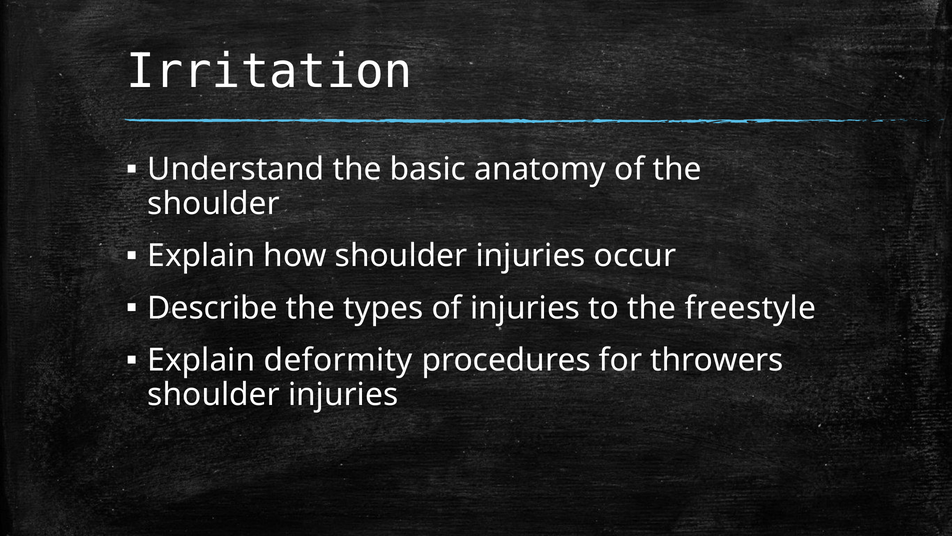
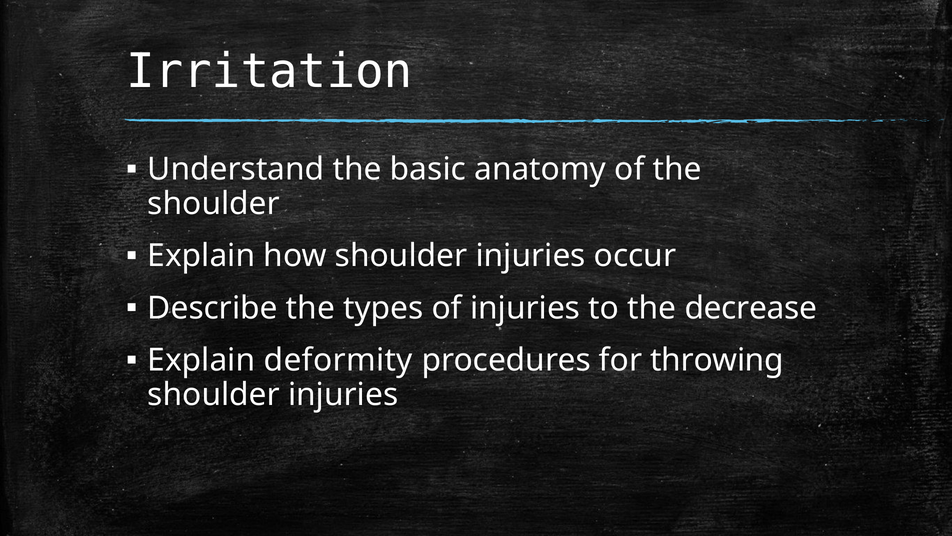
freestyle: freestyle -> decrease (751, 308)
throwers: throwers -> throwing (717, 360)
